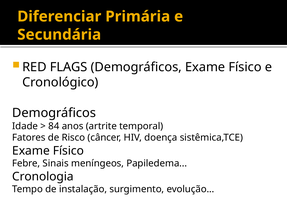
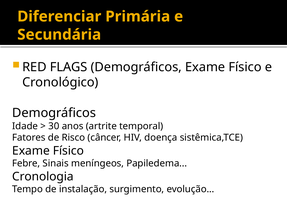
84: 84 -> 30 (54, 126)
